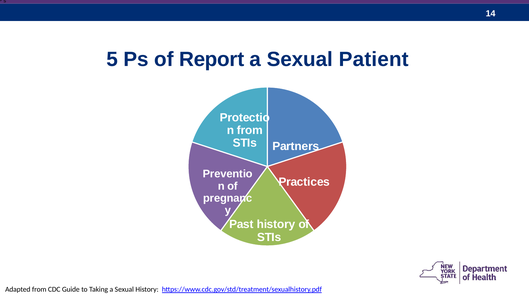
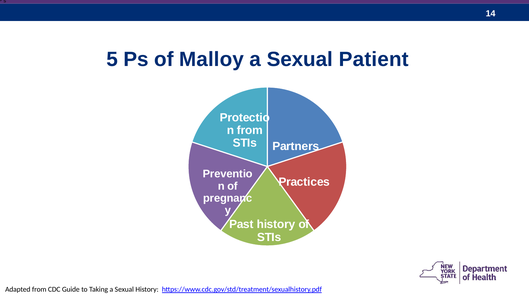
Report: Report -> Malloy (212, 59)
